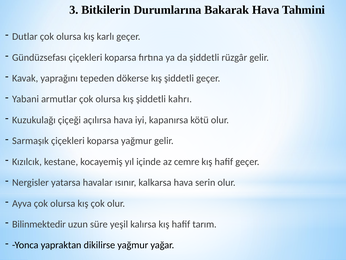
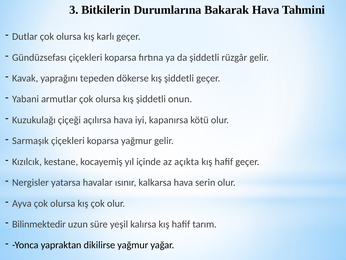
kahrı: kahrı -> onun (180, 99)
cemre: cemre -> açıkta (187, 161)
